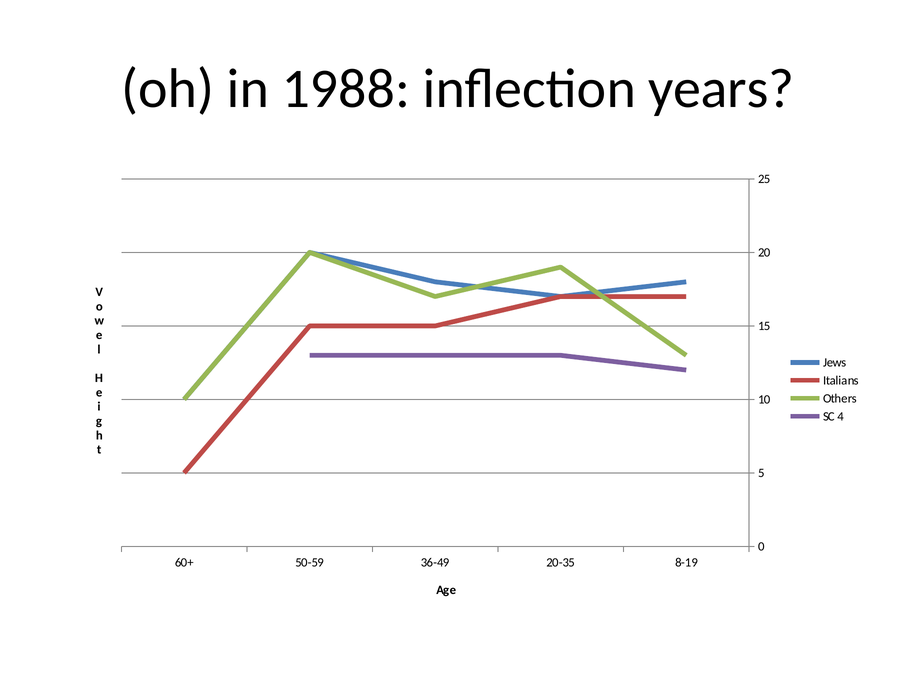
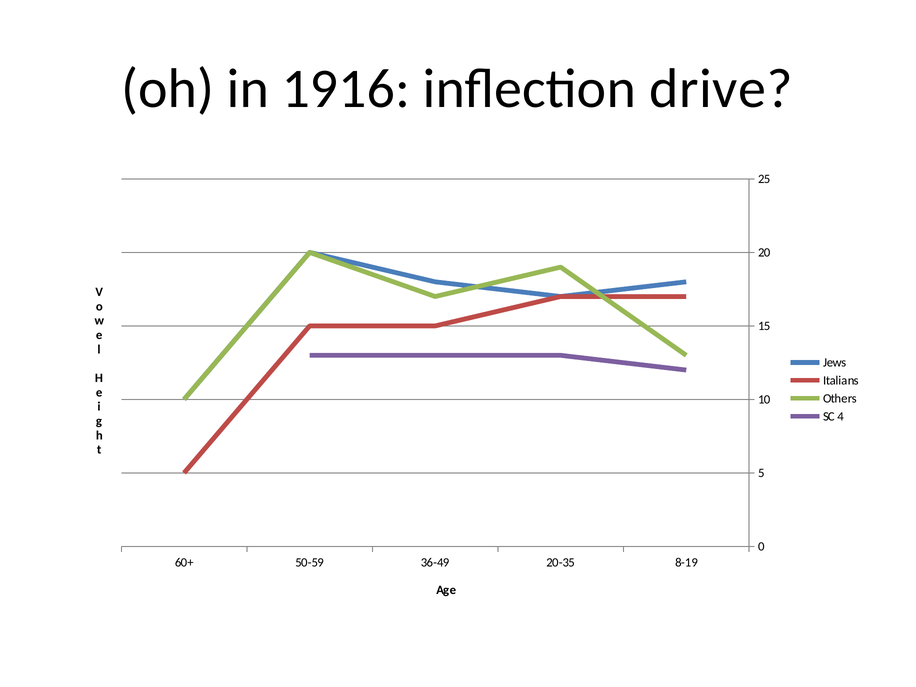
1988: 1988 -> 1916 (346, 89)
years: years -> drive (721, 89)
